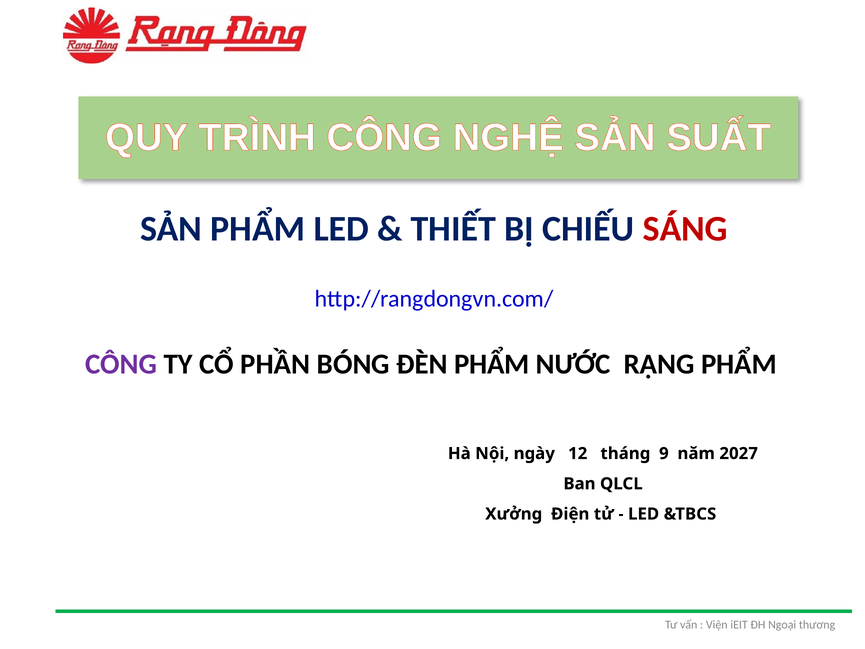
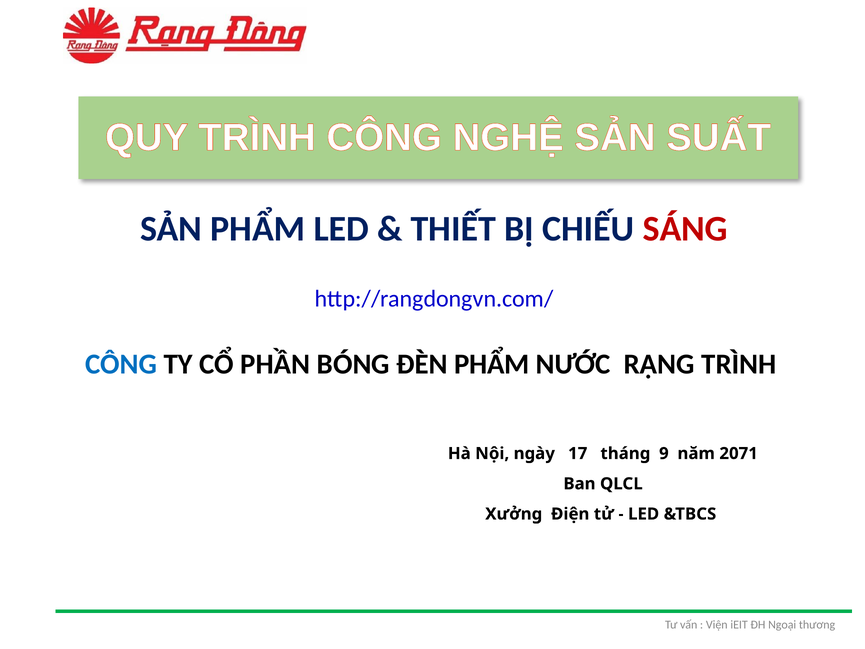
CÔNG colour: purple -> blue (121, 364)
RẠNG PHẨM: PHẨM -> TRÌNH (739, 364)
12: 12 -> 17 (578, 453)
2027: 2027 -> 2071 (739, 453)
